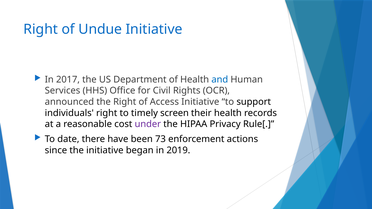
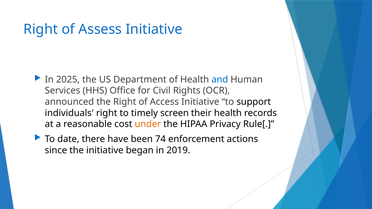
Undue: Undue -> Assess (100, 29)
2017: 2017 -> 2025 (68, 80)
under colour: purple -> orange (148, 124)
73: 73 -> 74 (160, 139)
